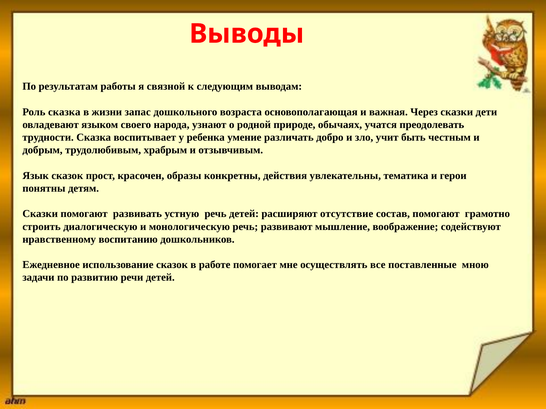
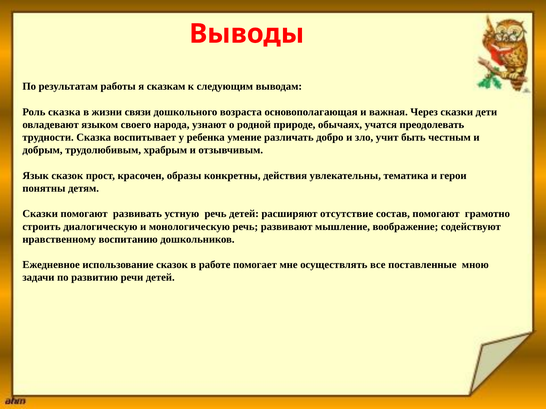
связной: связной -> сказкам (166, 87)
запас: запас -> связи (138, 112)
